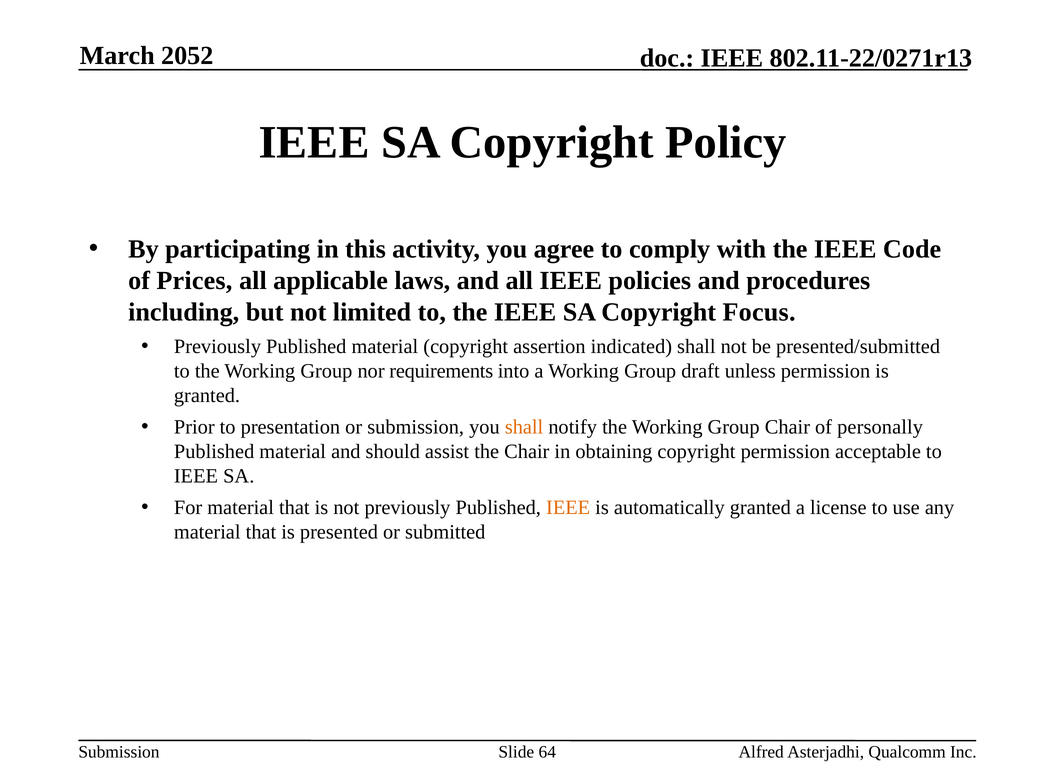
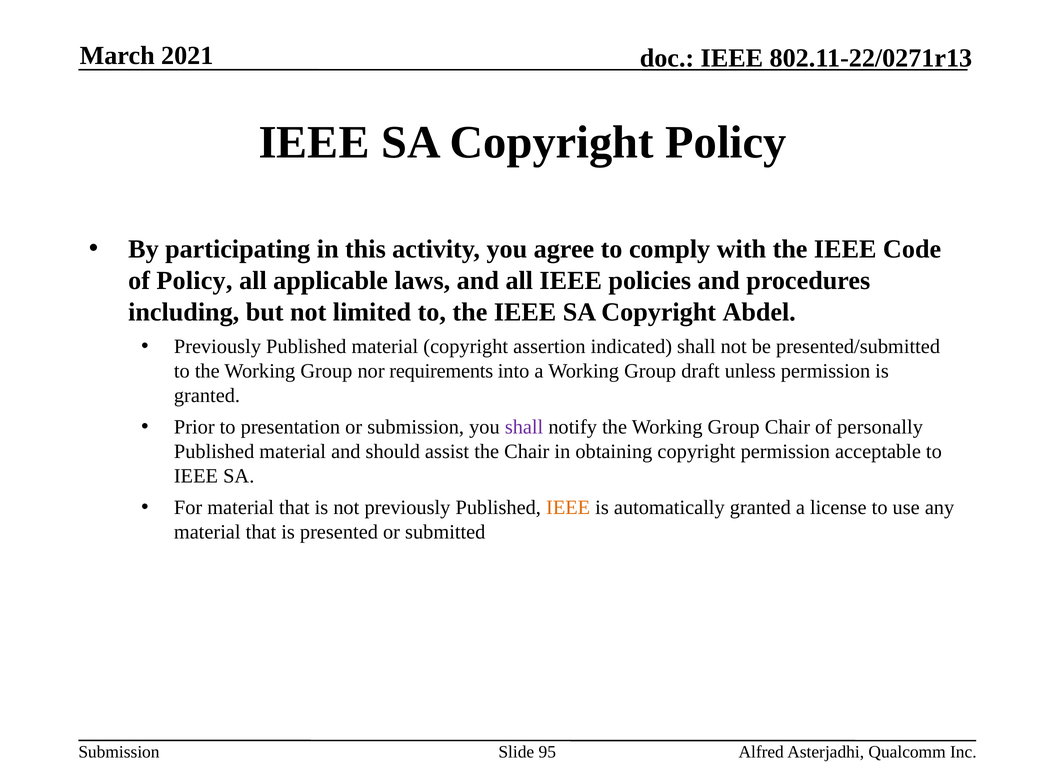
2052: 2052 -> 2021 (187, 55)
of Prices: Prices -> Policy (194, 281)
Focus: Focus -> Abdel (759, 312)
shall colour: orange -> purple (524, 427)
64: 64 -> 95 (547, 752)
